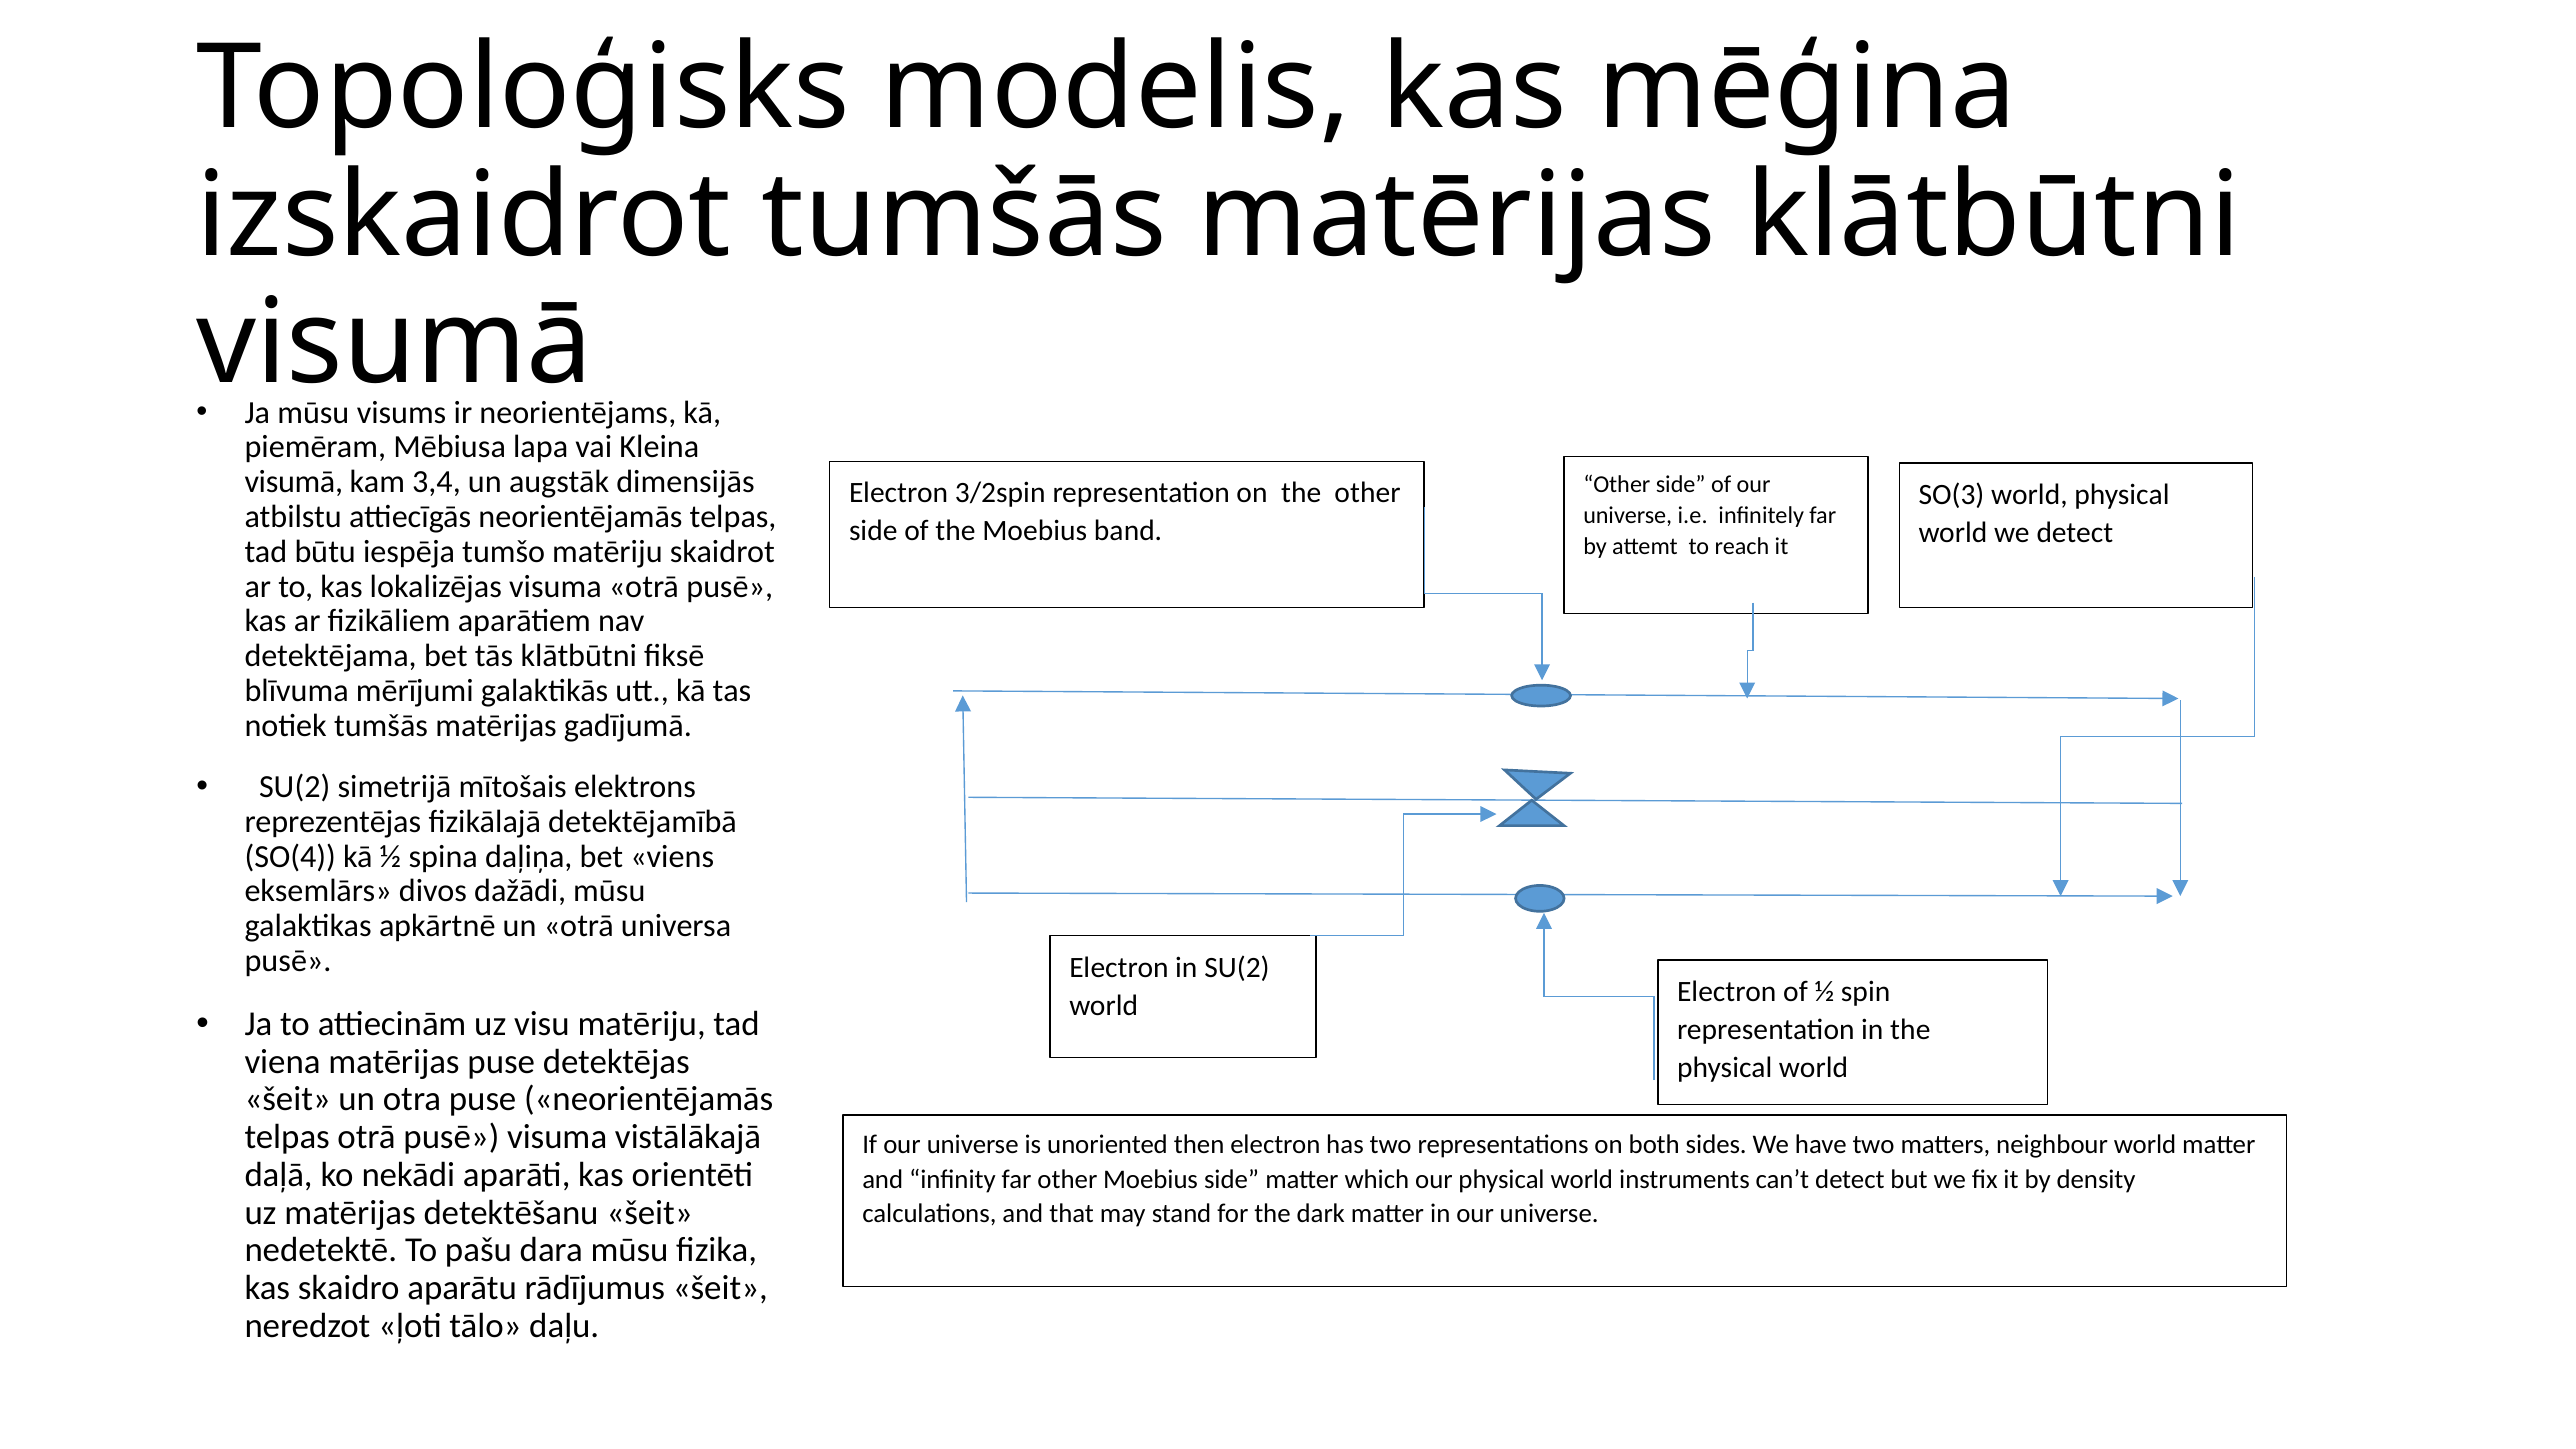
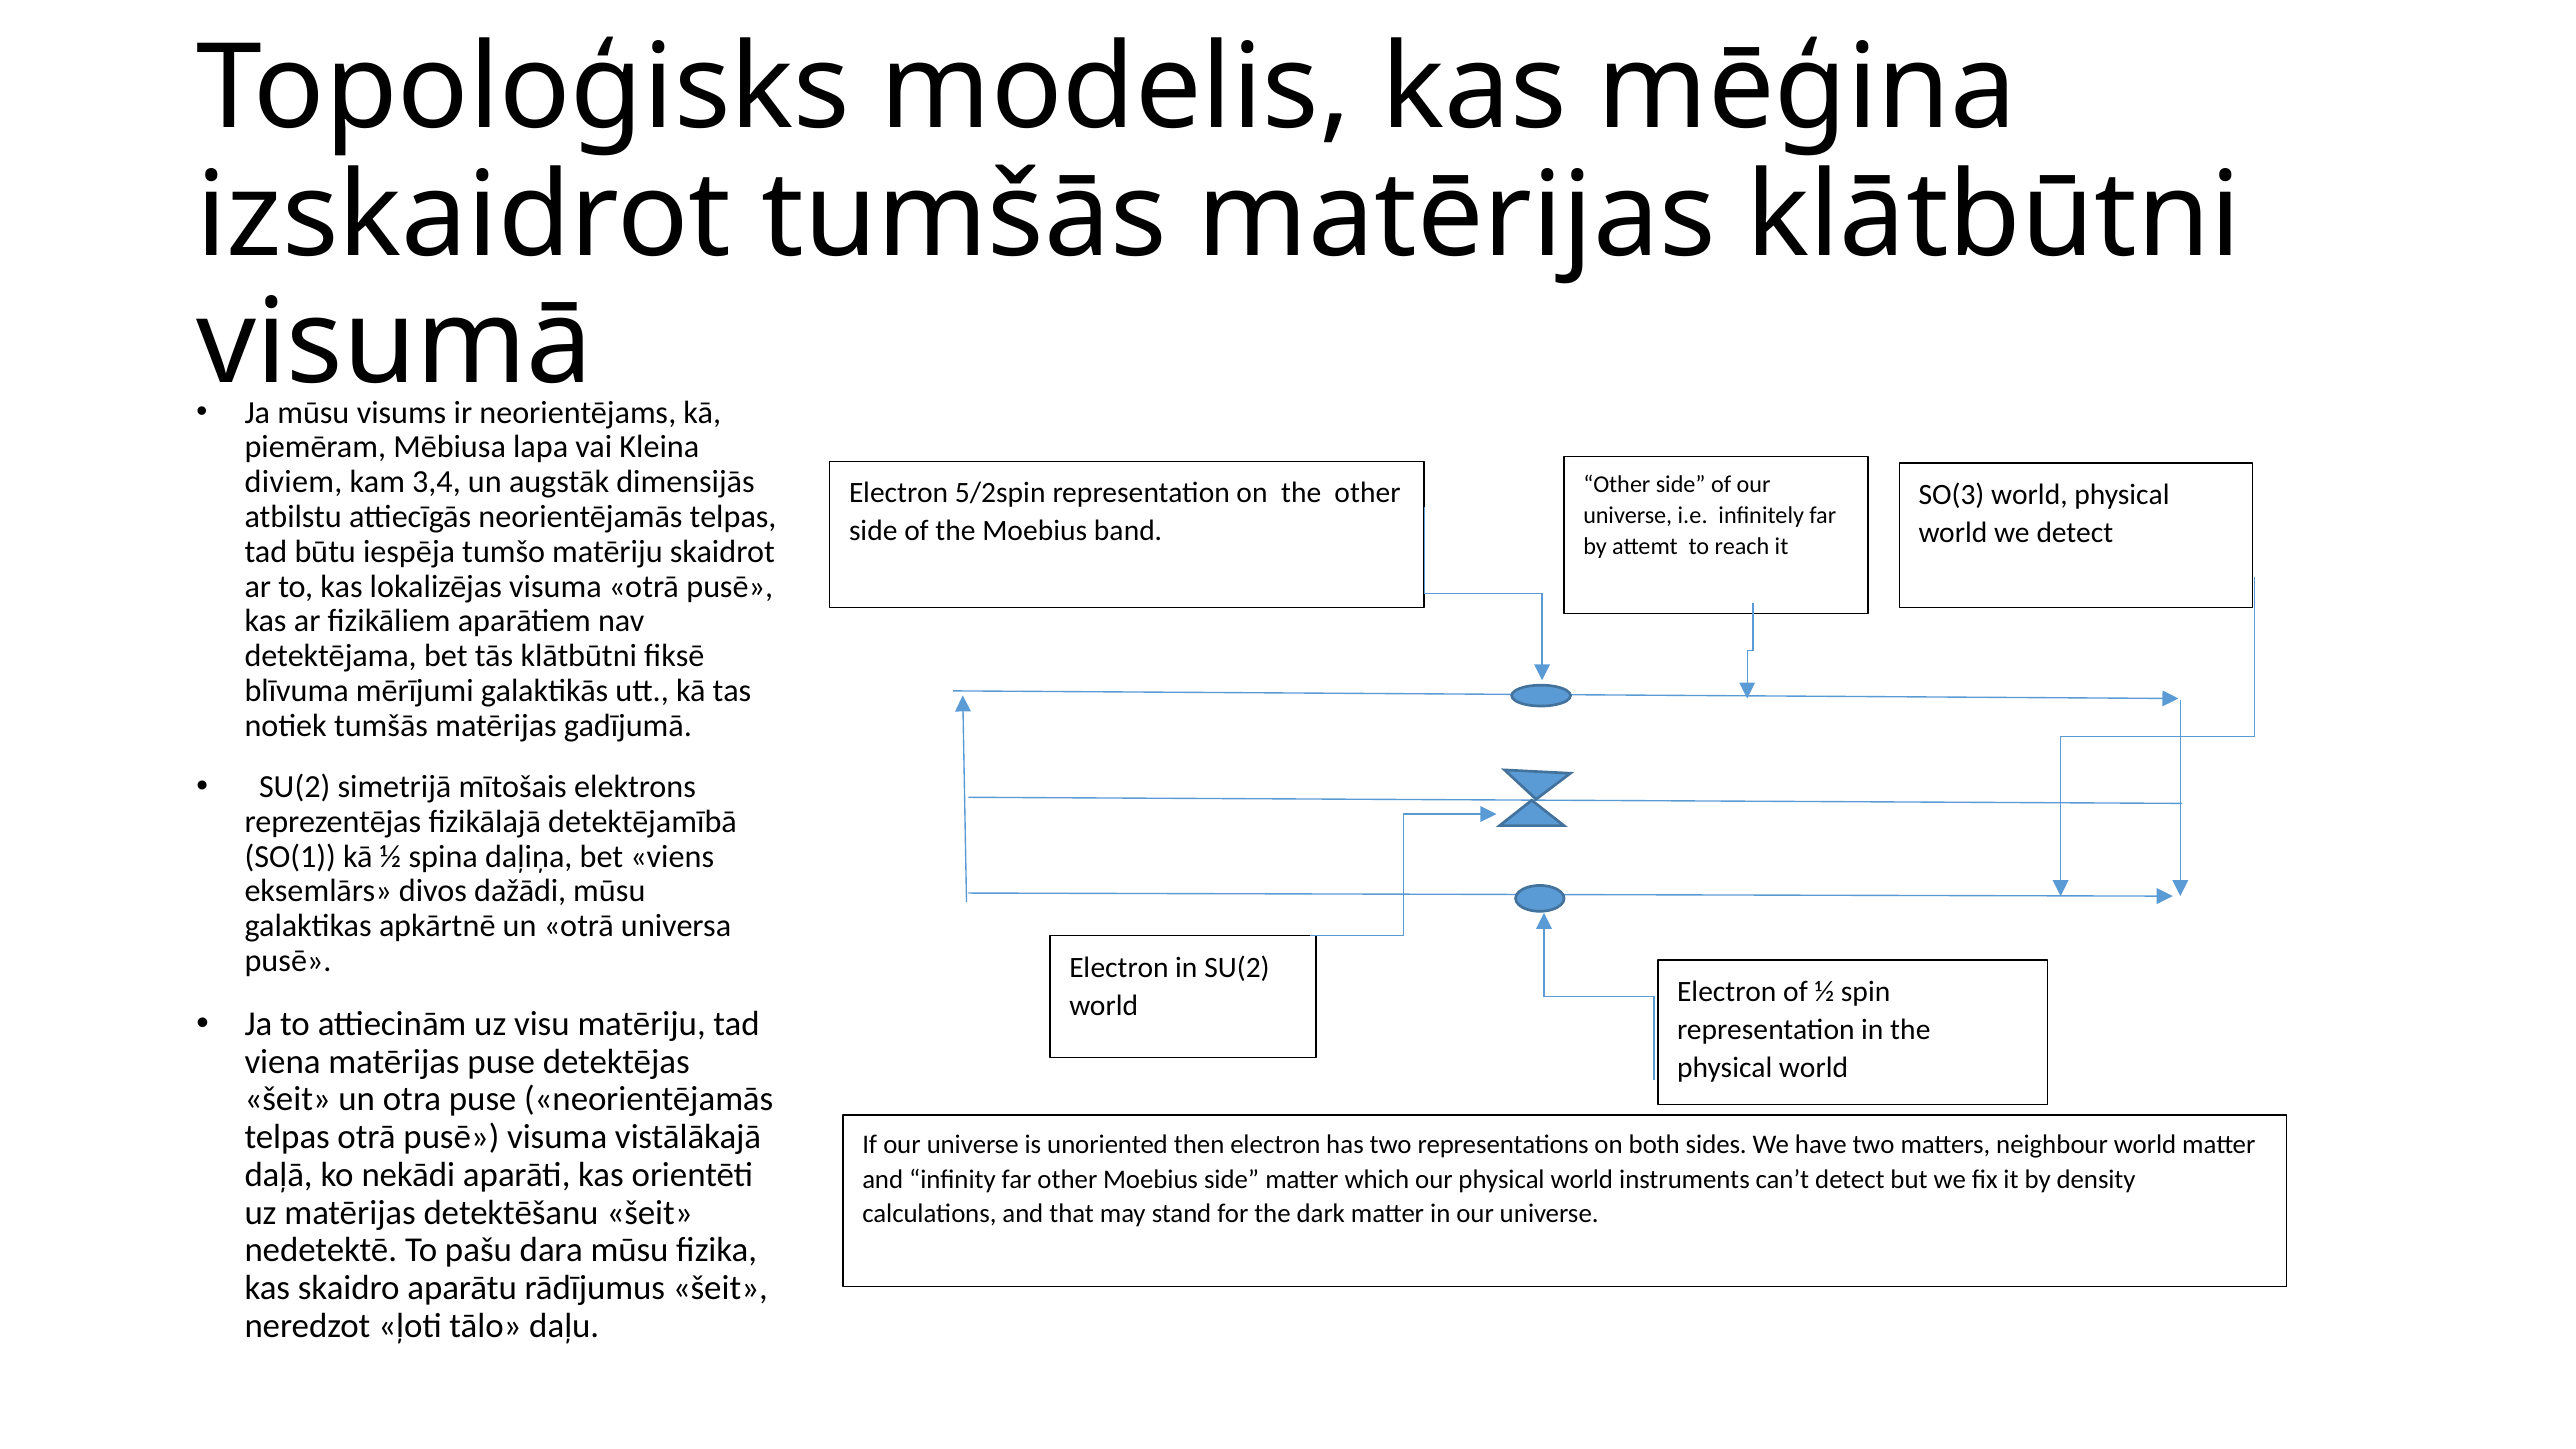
visumā: visumā -> diviem (293, 482)
3/2spin: 3/2spin -> 5/2spin (1000, 493)
SO(4: SO(4 -> SO(1 (290, 857)
